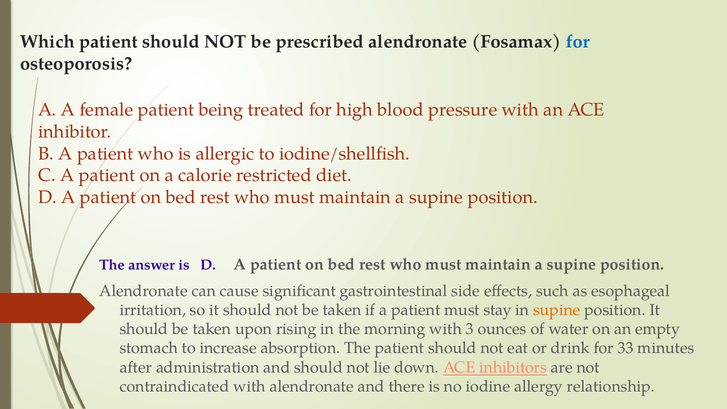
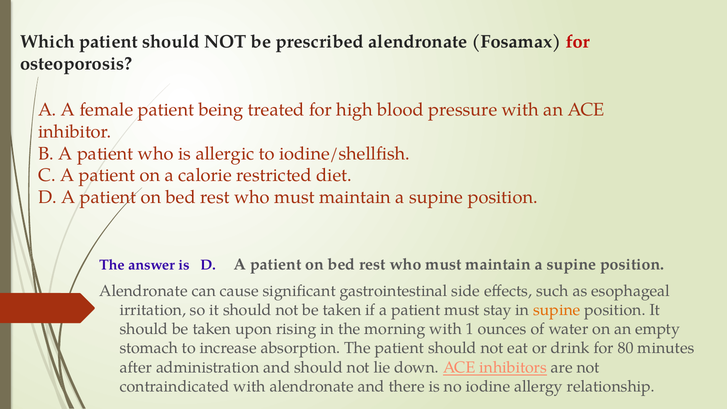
for colour: blue -> red (578, 42)
3: 3 -> 1 (470, 329)
33: 33 -> 80 (626, 348)
